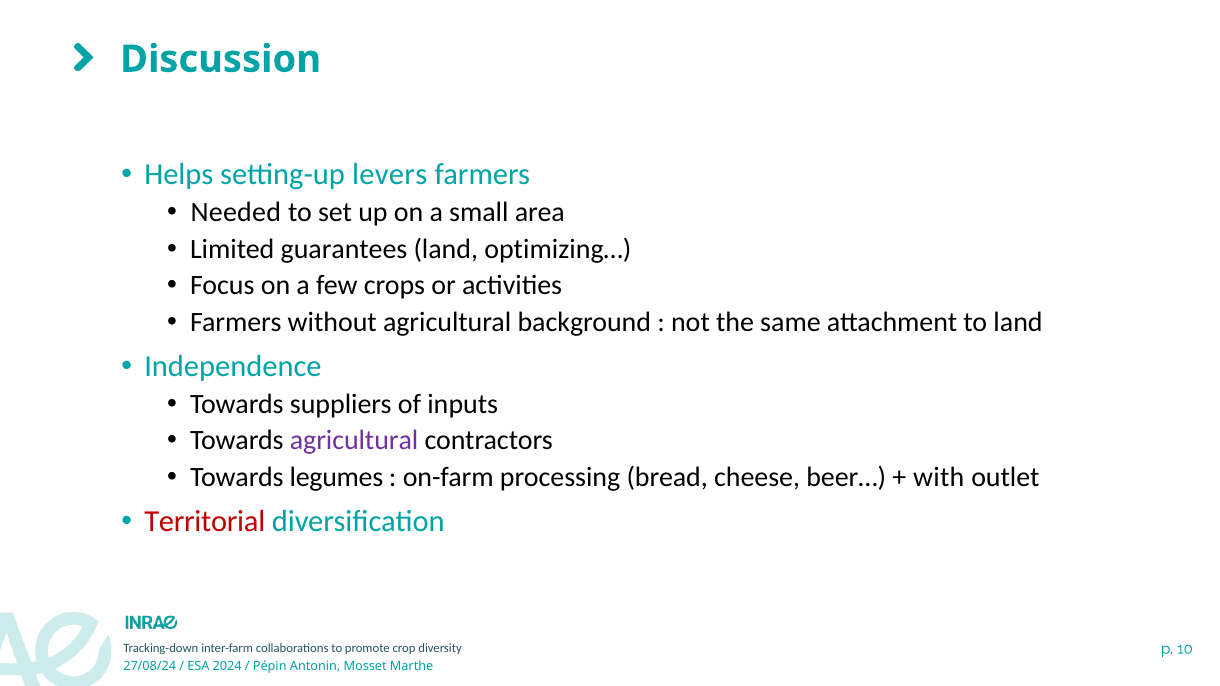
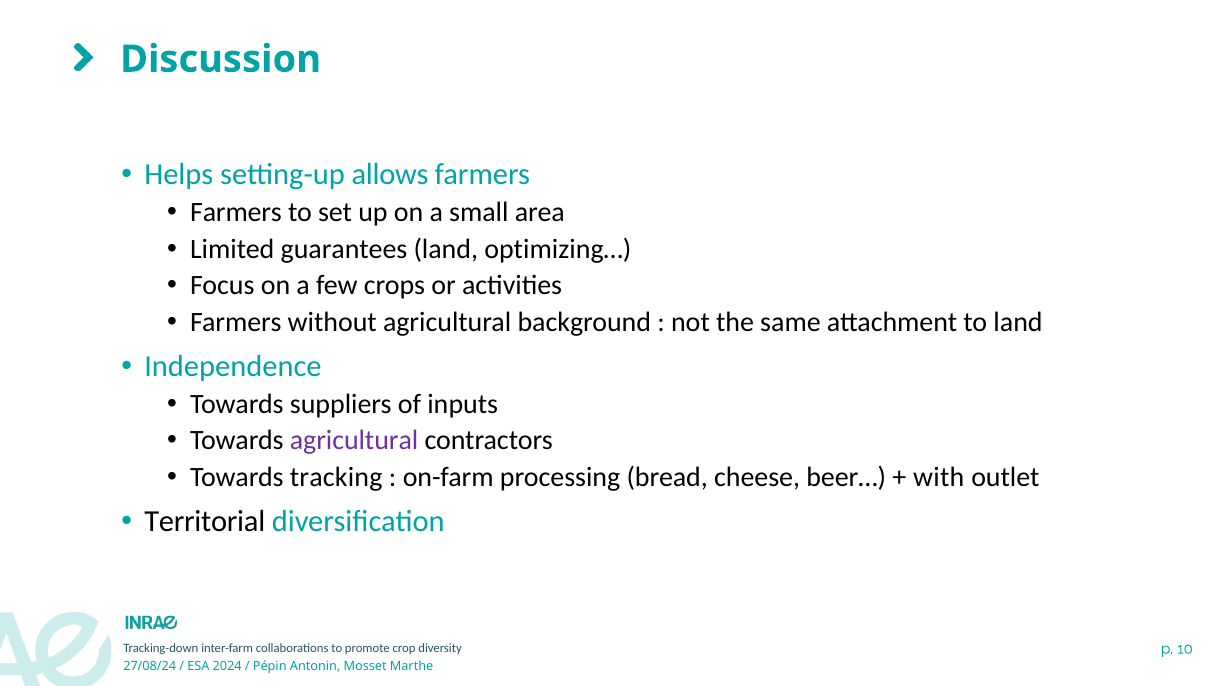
levers: levers -> allows (390, 175)
Needed: Needed -> Farmers (236, 213)
legumes: legumes -> tracking (336, 477)
Territorial colour: red -> black (205, 521)
